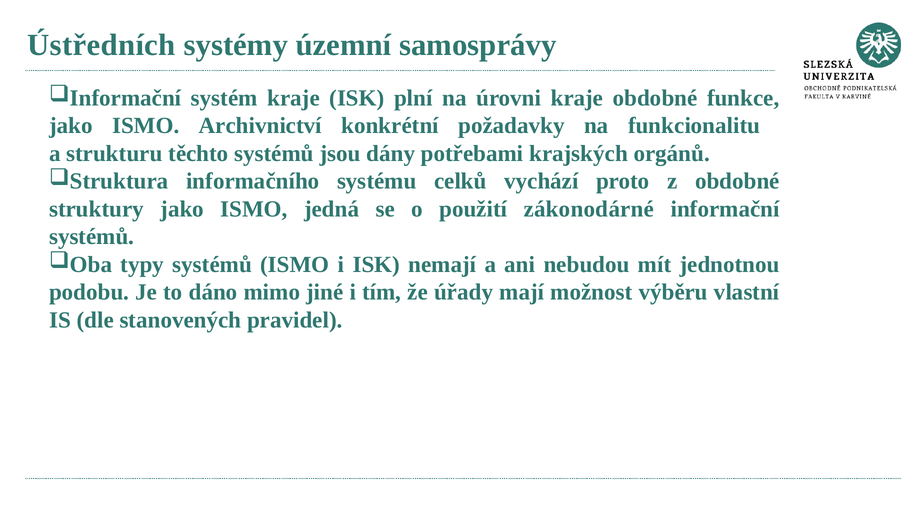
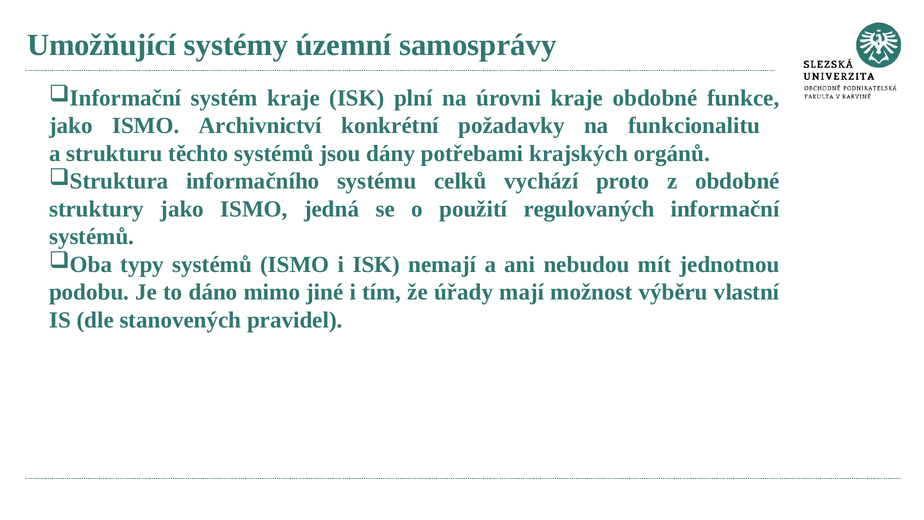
Ústředních: Ústředních -> Umožňující (102, 45)
zákonodárné: zákonodárné -> regulovaných (589, 209)
